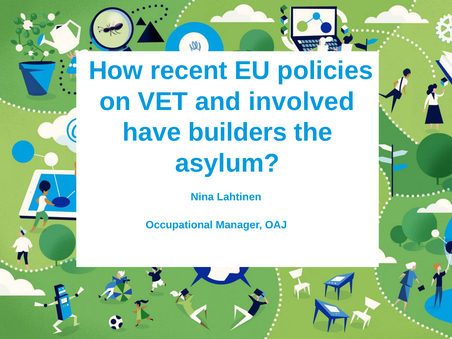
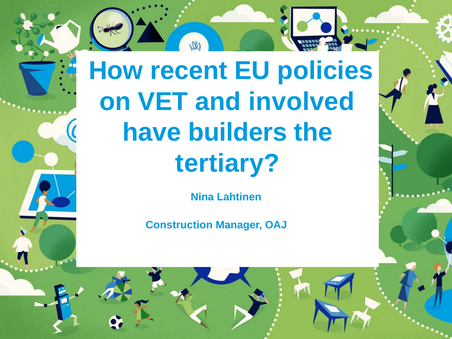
asylum: asylum -> tertiary (227, 163)
Occupational: Occupational -> Construction (179, 225)
